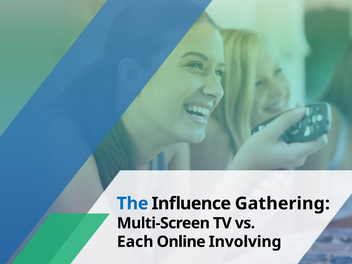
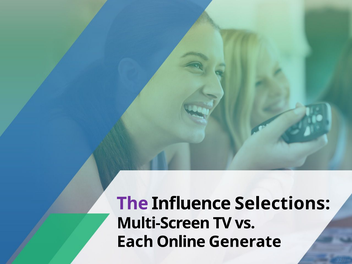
The colour: blue -> purple (133, 204)
Gathering: Gathering -> Selections (282, 204)
Involving: Involving -> Generate (245, 242)
